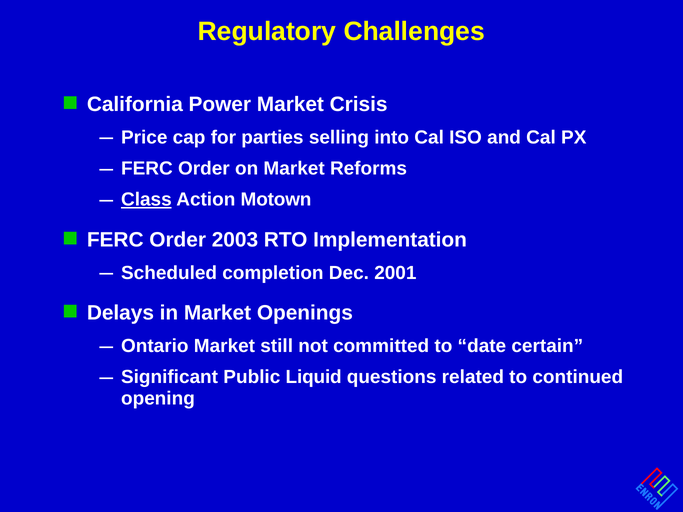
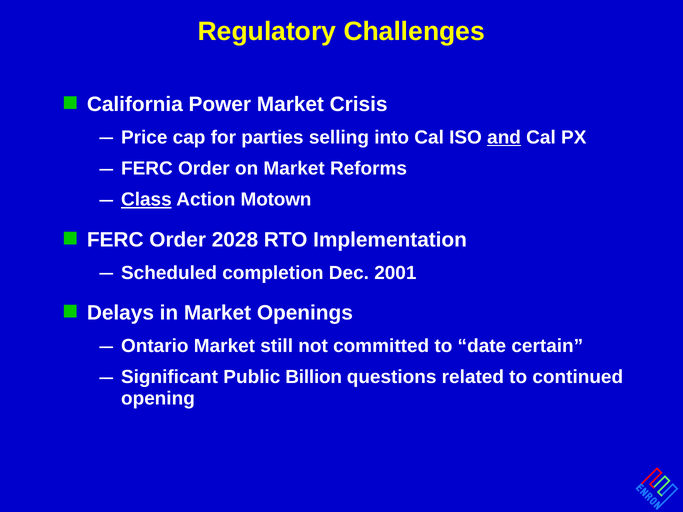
and underline: none -> present (504, 137)
2003: 2003 -> 2028 (235, 240)
Liquid: Liquid -> Billion (314, 377)
